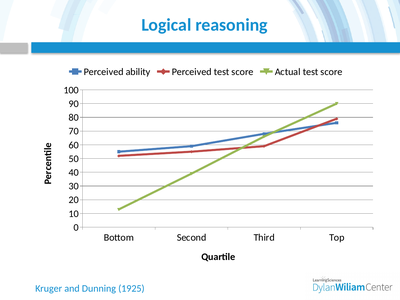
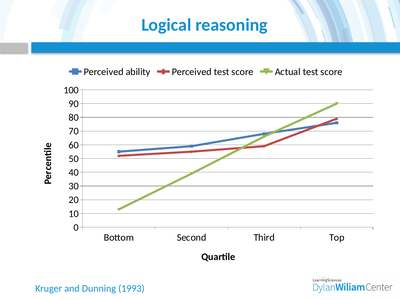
1925: 1925 -> 1993 (131, 289)
